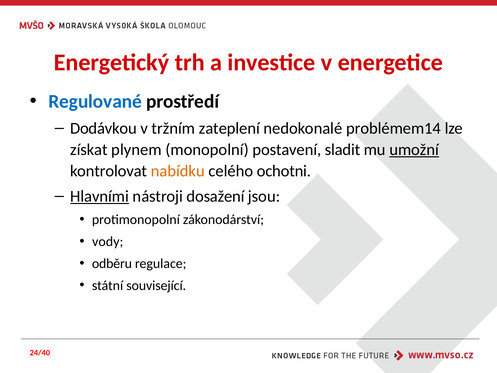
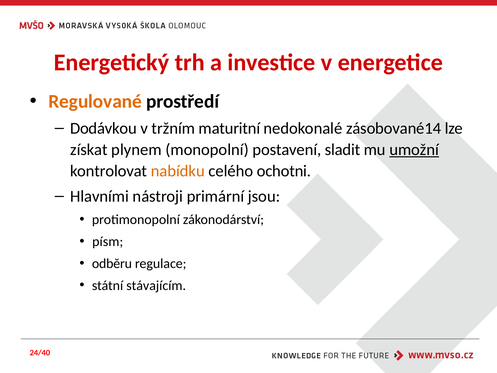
Regulované colour: blue -> orange (95, 101)
zateplení: zateplení -> maturitní (229, 128)
problémem14: problémem14 -> zásobované14 (394, 128)
Hlavními underline: present -> none (100, 196)
dosažení: dosažení -> primární (215, 196)
vody: vody -> písm (108, 242)
související: související -> stávajícím (156, 285)
